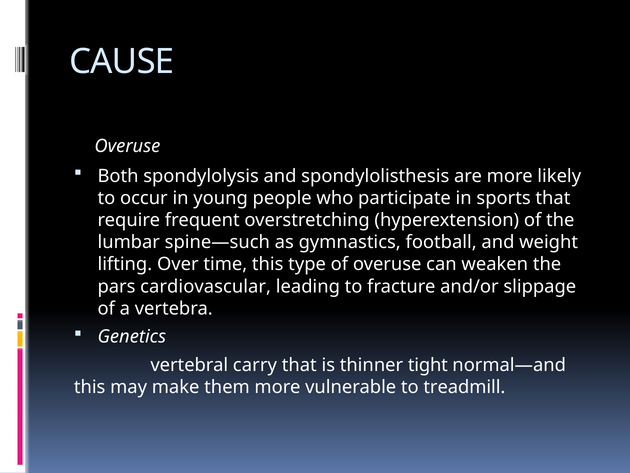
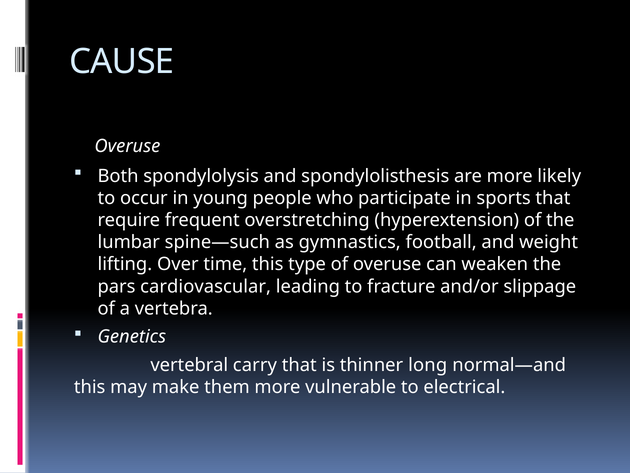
tight: tight -> long (428, 365)
treadmill: treadmill -> electrical (464, 387)
